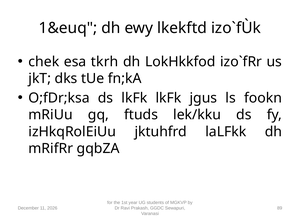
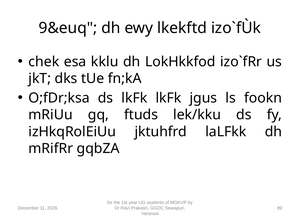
1&euq: 1&euq -> 9&euq (68, 28)
tkrh: tkrh -> kklu (105, 62)
